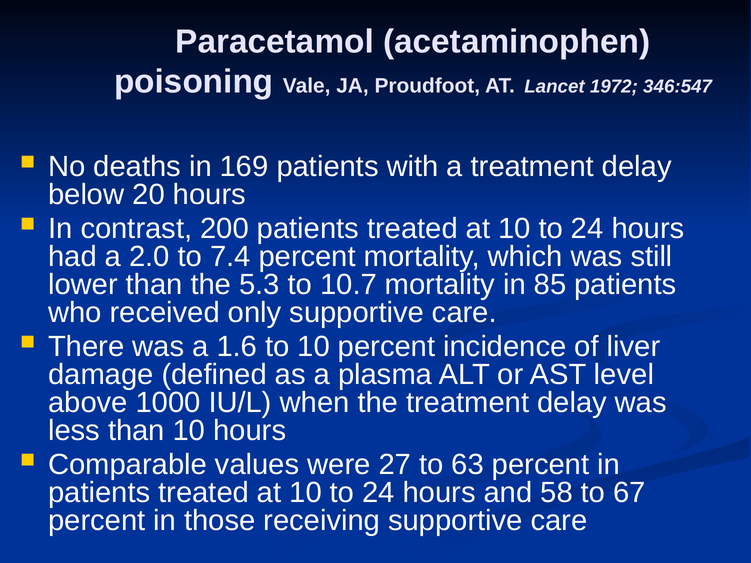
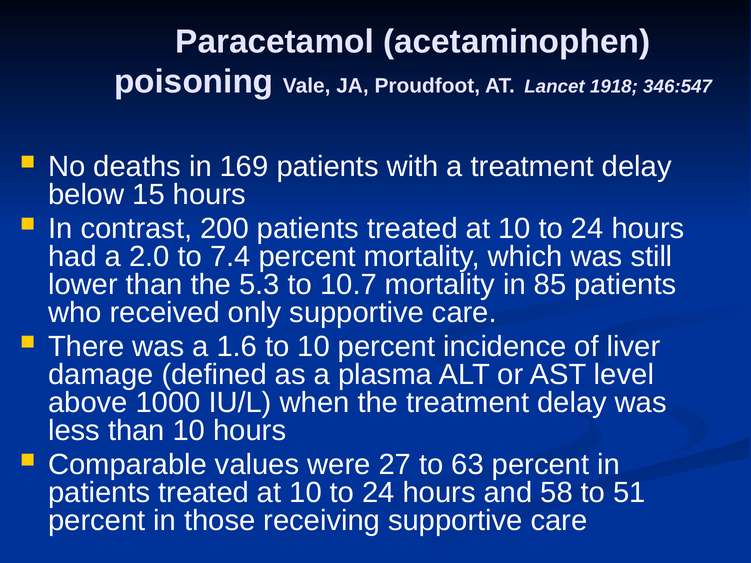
1972: 1972 -> 1918 (614, 87)
20: 20 -> 15 (149, 195)
67: 67 -> 51 (629, 493)
